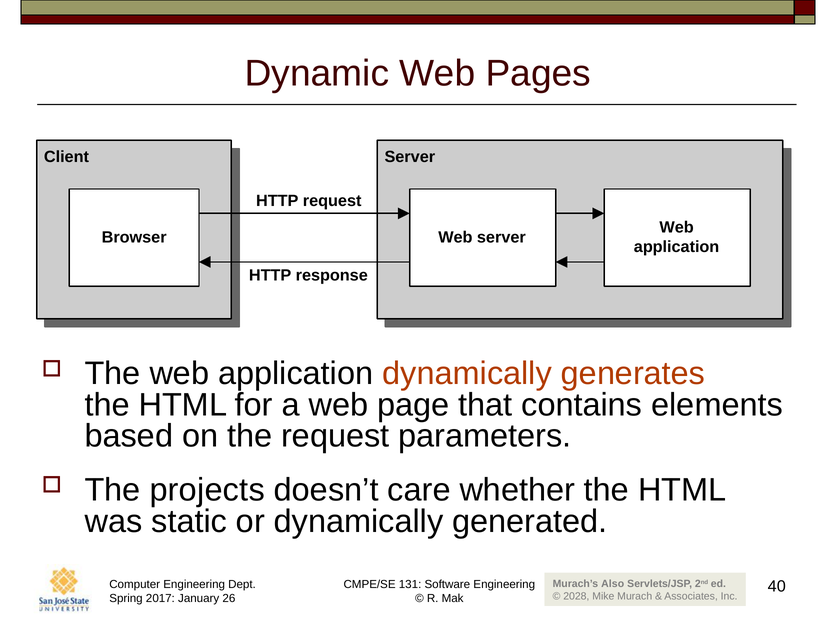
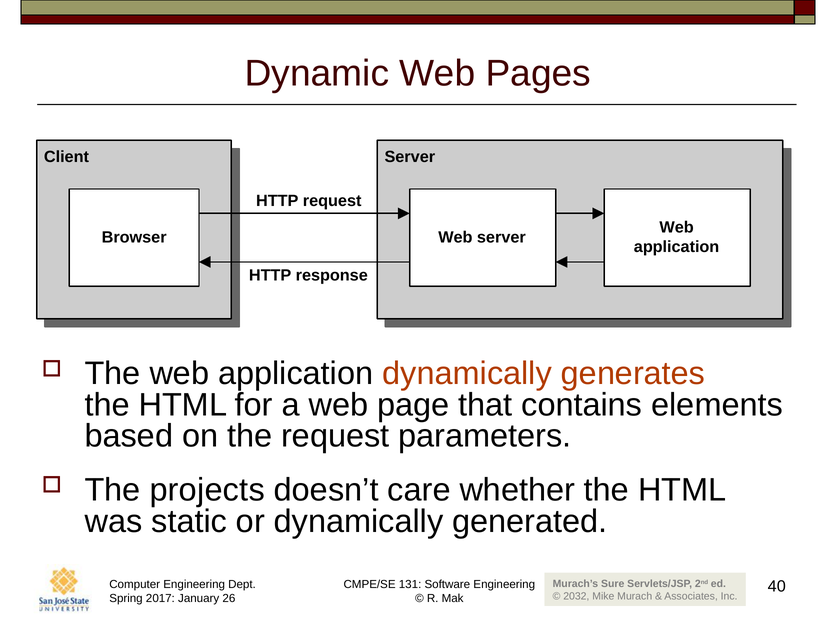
Also: Also -> Sure (613, 584)
2028: 2028 -> 2032 (576, 596)
